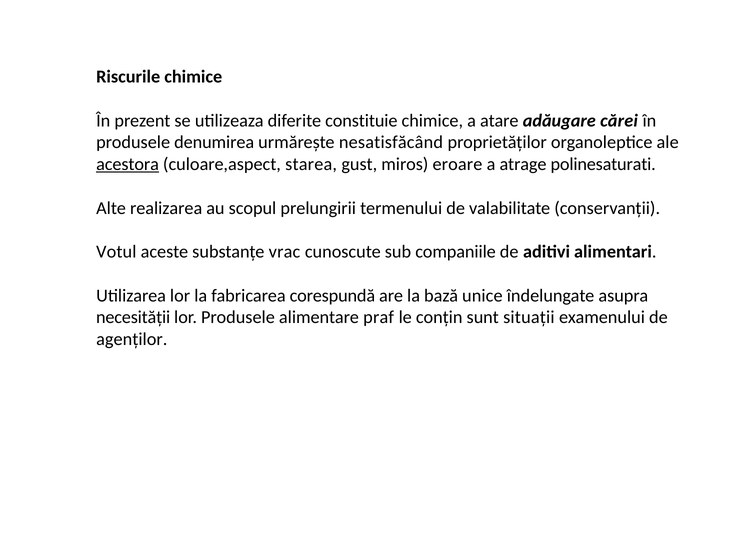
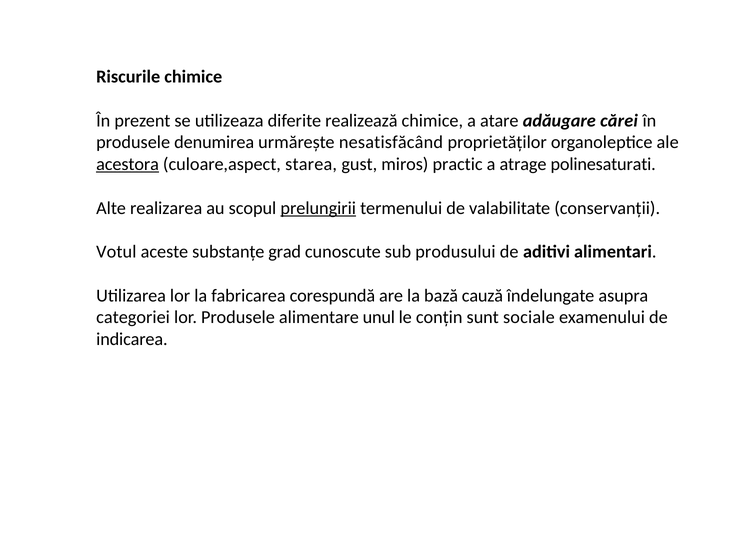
constituie: constituie -> realizează (361, 121)
eroare: eroare -> practic (458, 164)
prelungirii underline: none -> present (318, 208)
vrac: vrac -> grad (285, 252)
companiile: companiile -> produsului (455, 252)
unice: unice -> cauză (482, 296)
necesităţii: necesităţii -> categoriei (133, 318)
praf: praf -> unul (379, 318)
situaţii: situaţii -> sociale (529, 318)
agenţilor: agenţilor -> indicarea (132, 340)
